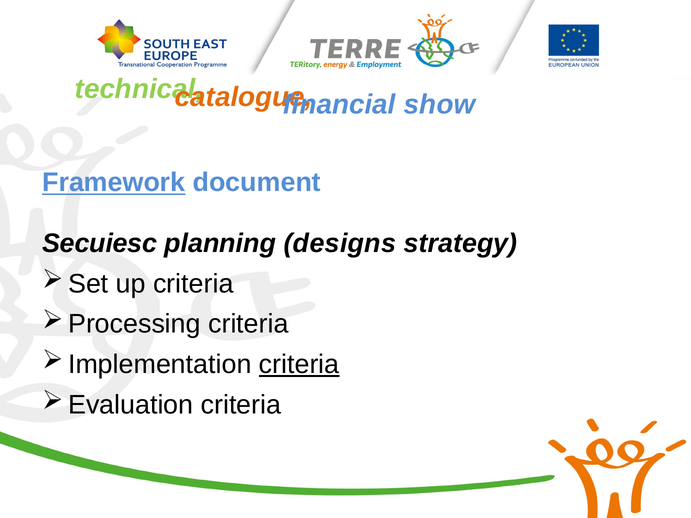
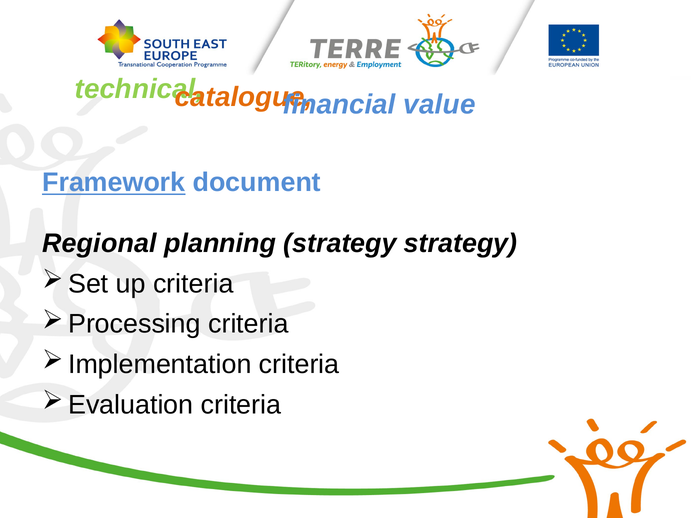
show: show -> value (440, 105)
Secuiesc: Secuiesc -> Regional (100, 244)
planning designs: designs -> strategy (340, 244)
criteria underline: present -> none (299, 365)
